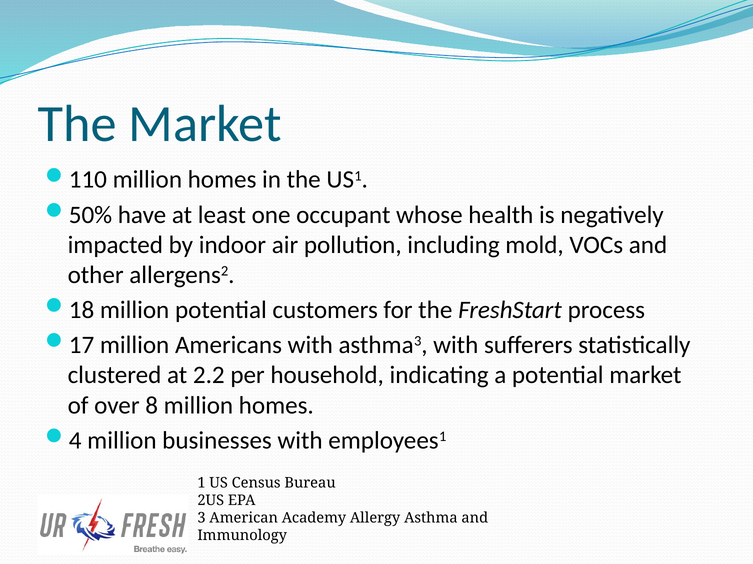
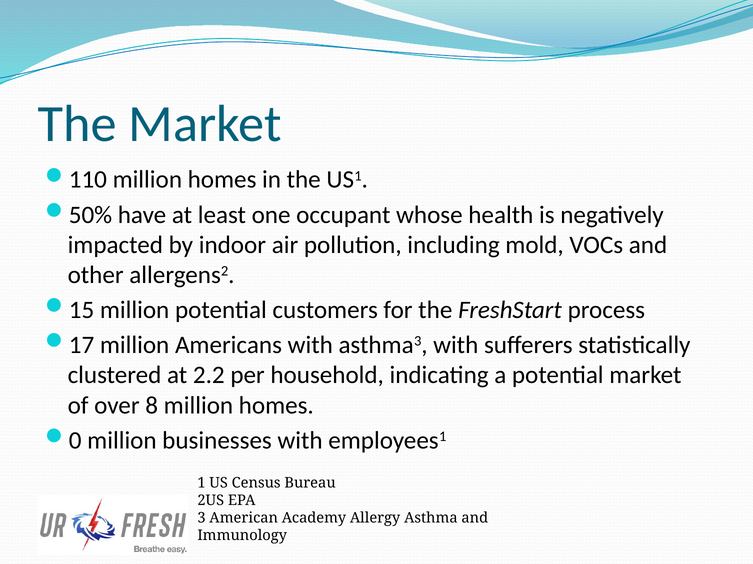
18: 18 -> 15 (82, 310)
4: 4 -> 0 (75, 441)
